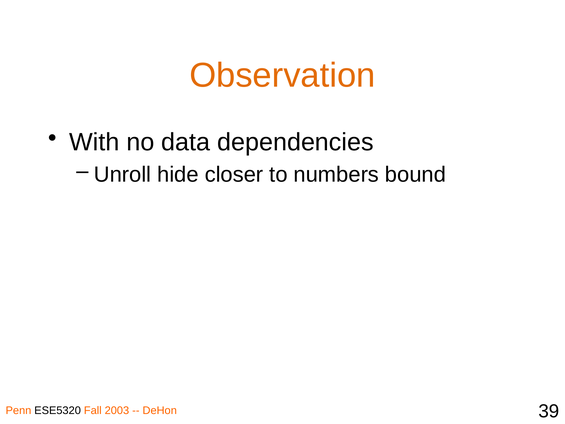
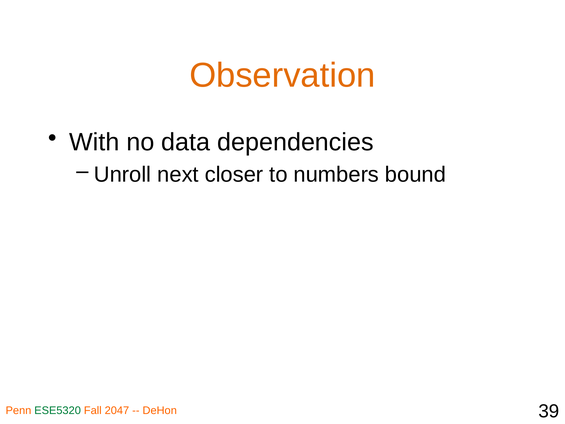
hide: hide -> next (178, 175)
ESE5320 colour: black -> green (58, 410)
2003: 2003 -> 2047 (117, 410)
